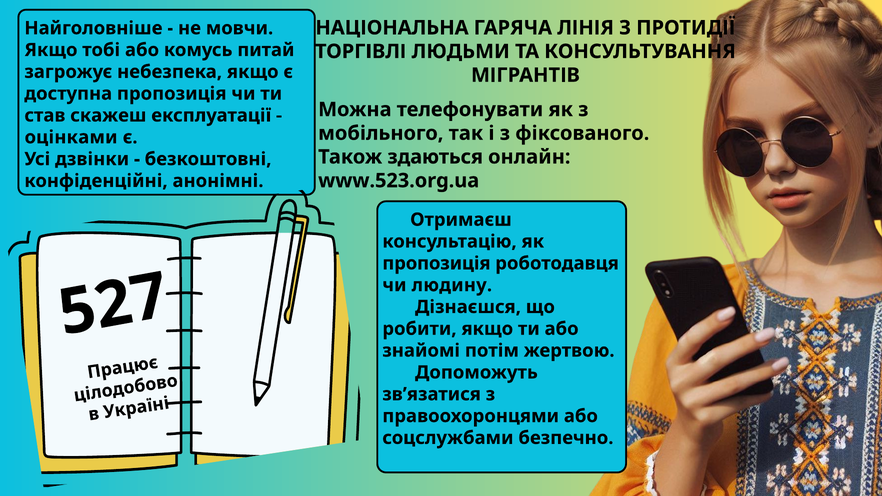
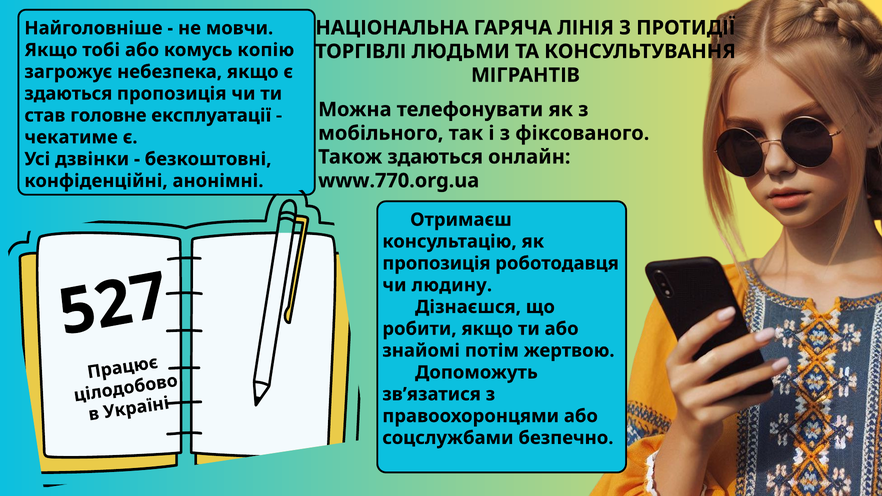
питай: питай -> копію (266, 50)
доступна: доступна -> здаються (68, 94)
скажеш: скажеш -> головне (108, 115)
оцінками: оцінками -> чекатиме (71, 137)
www.523.org.ua: www.523.org.ua -> www.770.org.ua (399, 181)
